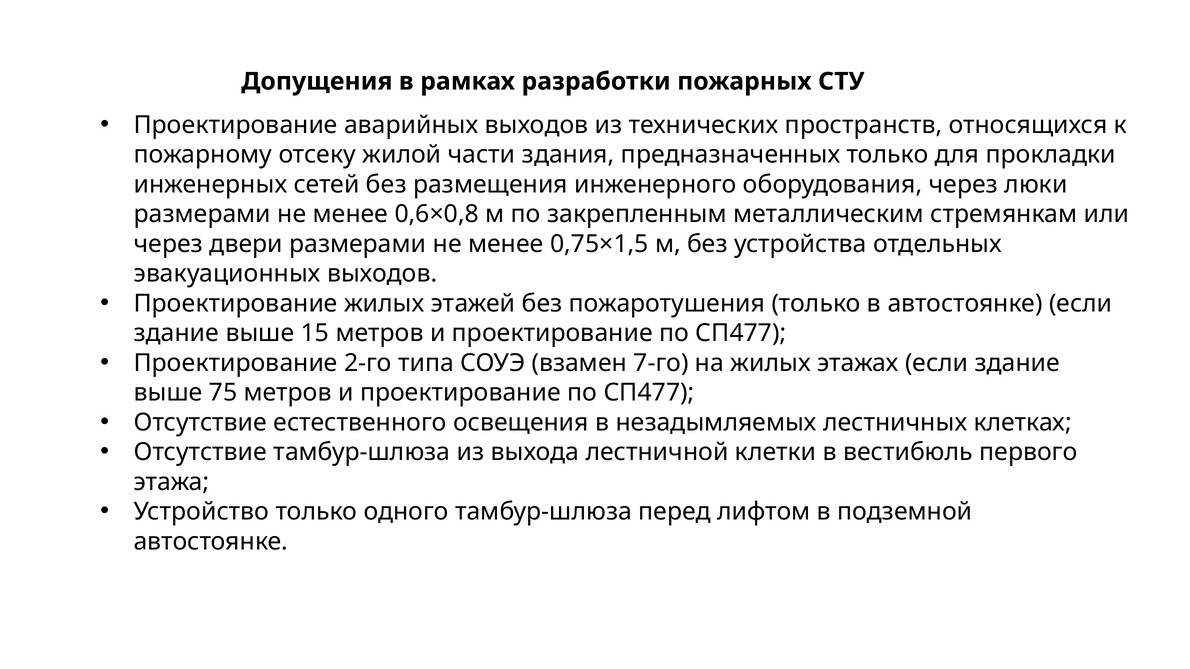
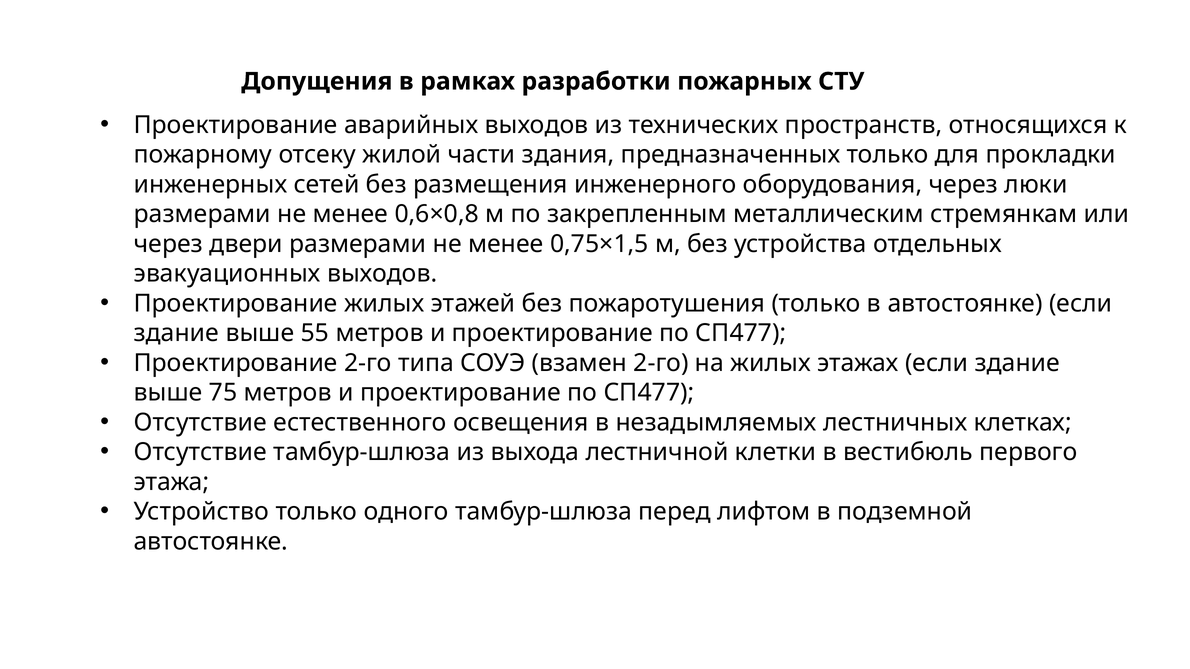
15: 15 -> 55 (315, 333)
взамен 7-го: 7-го -> 2-го (661, 363)
